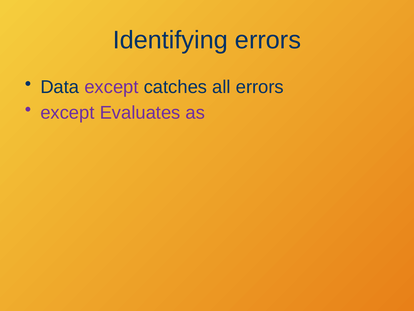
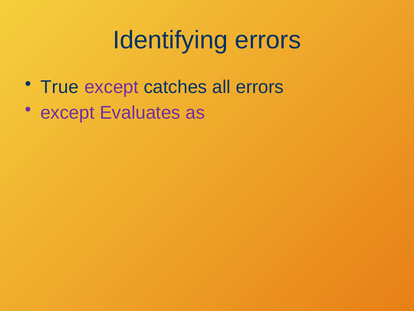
Data: Data -> True (60, 87)
